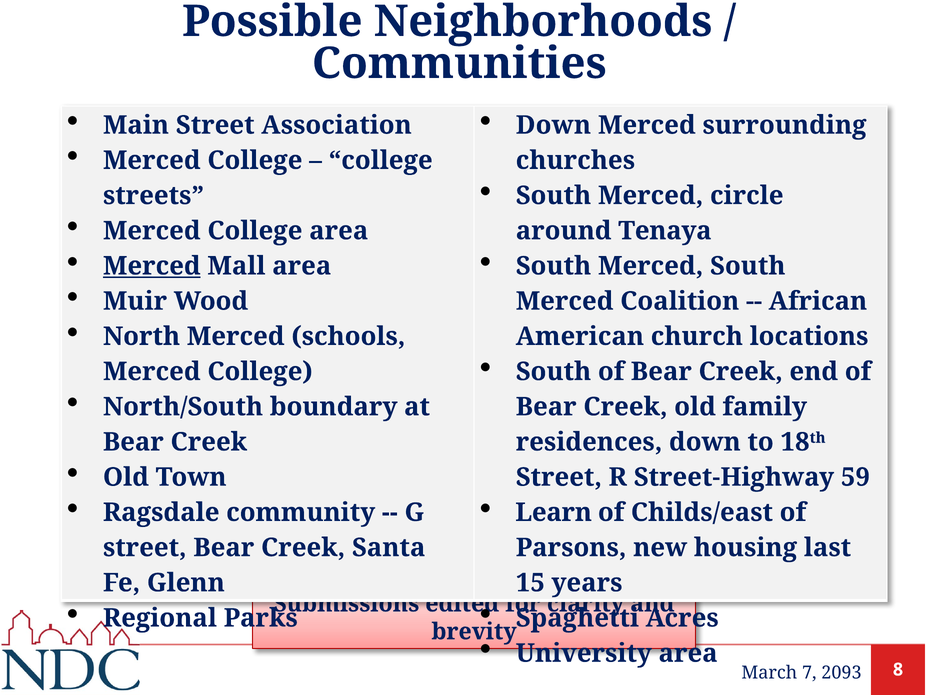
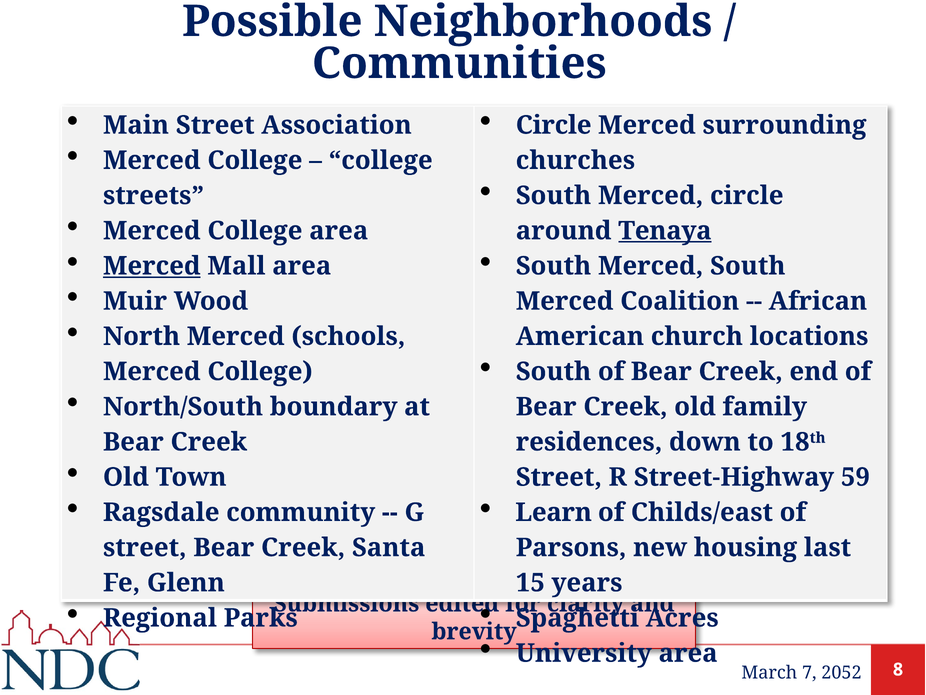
Down: Down -> Circle (554, 125)
Tenaya underline: none -> present (665, 231)
2093: 2093 -> 2052 (841, 672)
